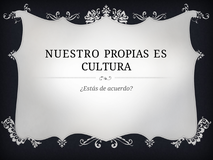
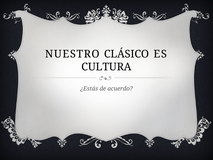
PROPIAS: PROPIAS -> CLÁSICO (127, 54)
